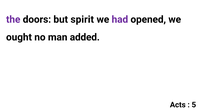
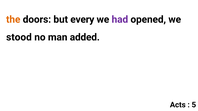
the colour: purple -> orange (13, 19)
spirit: spirit -> every (82, 19)
ought: ought -> stood (19, 37)
